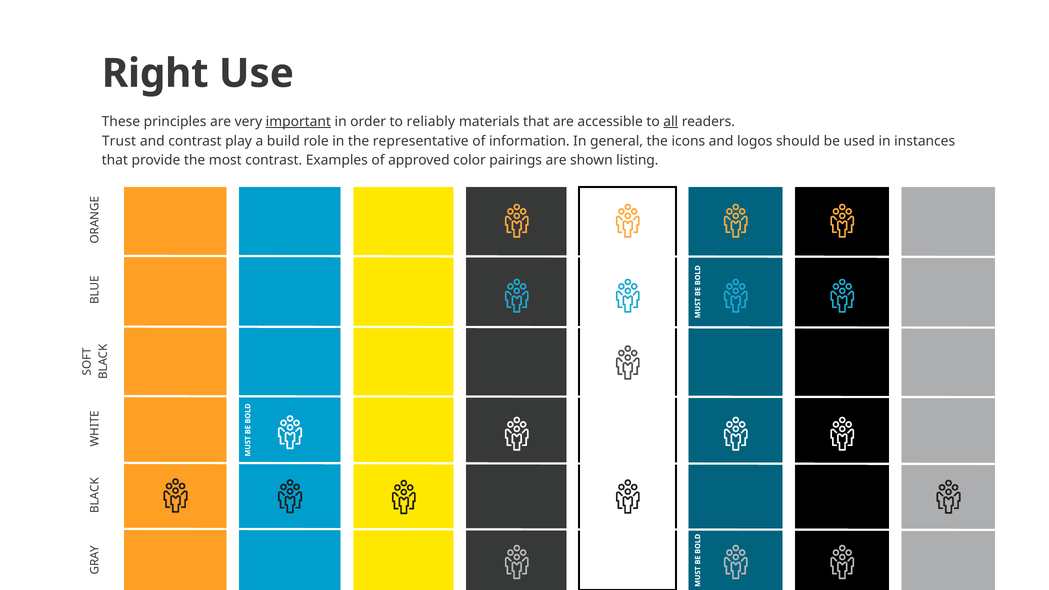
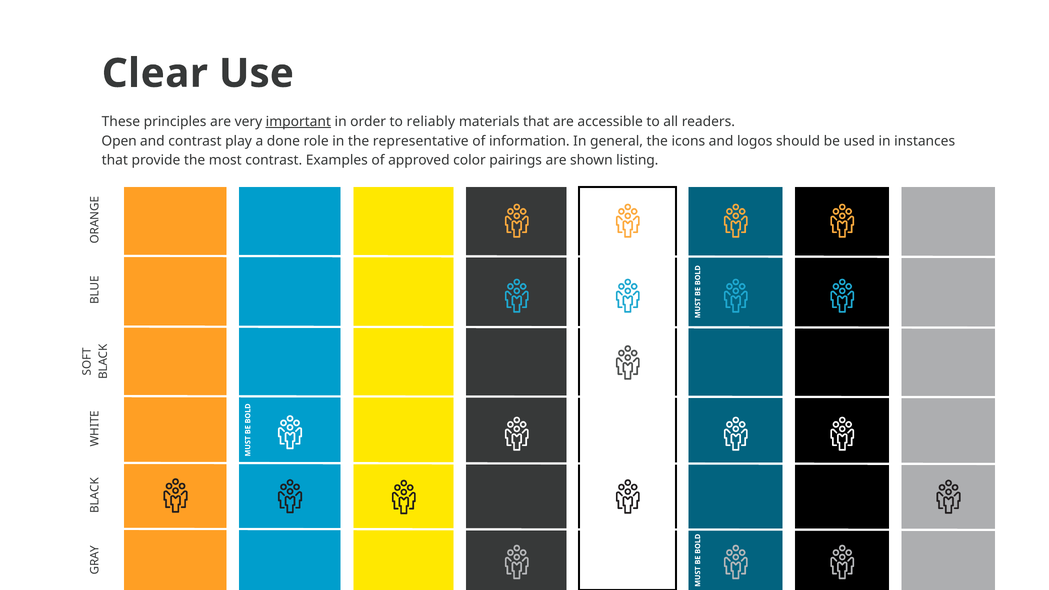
Right: Right -> Clear (155, 74)
all underline: present -> none (671, 122)
Trust: Trust -> Open (119, 141)
build: build -> done (283, 141)
